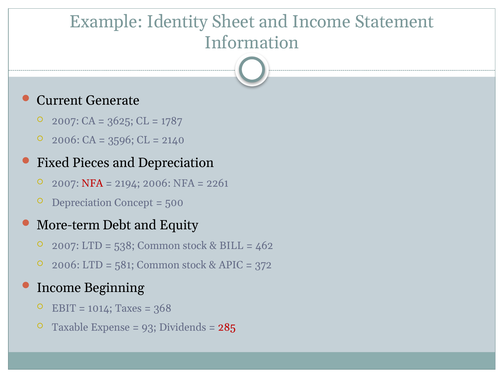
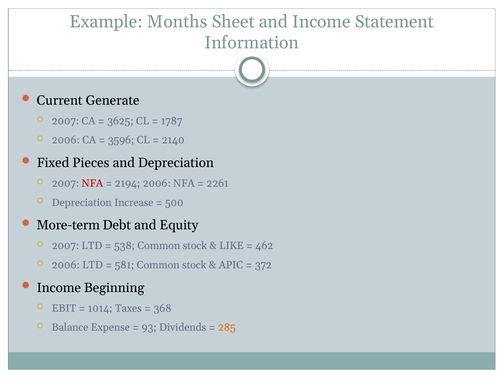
Identity: Identity -> Months (177, 22)
Concept: Concept -> Increase (134, 203)
BILL: BILL -> LIKE (232, 246)
Taxable: Taxable -> Balance (70, 327)
285 colour: red -> orange (227, 327)
